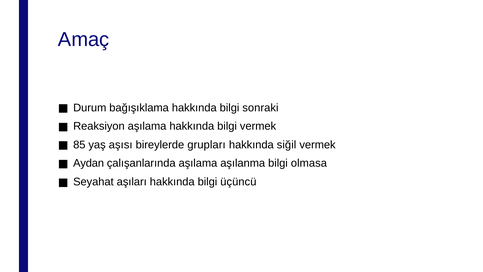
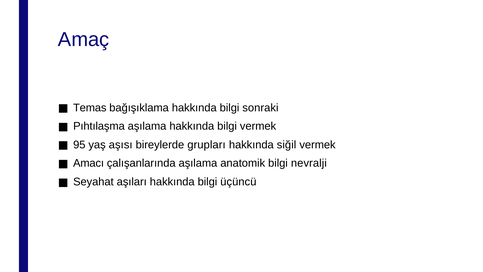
Durum: Durum -> Temas (90, 108)
Reaksiyon: Reaksiyon -> Pıhtılaşma (99, 126)
85: 85 -> 95 (79, 145)
Aydan: Aydan -> Amacı (89, 163)
aşılanma: aşılanma -> anatomik (243, 163)
olmasa: olmasa -> nevralji (309, 163)
